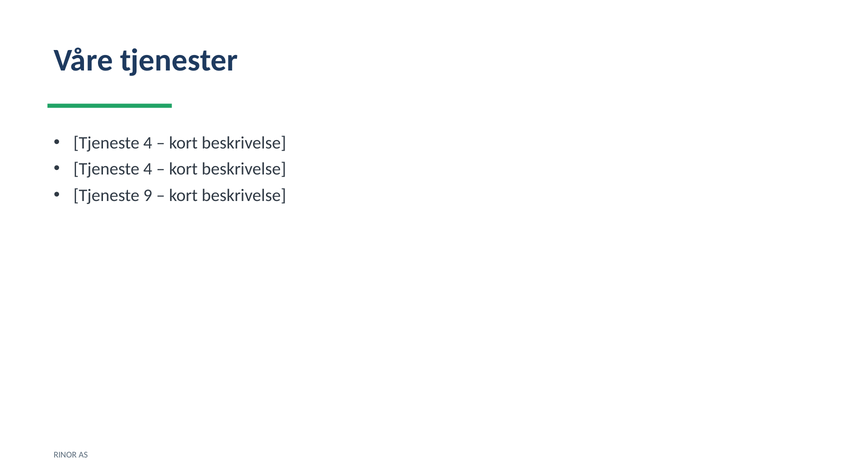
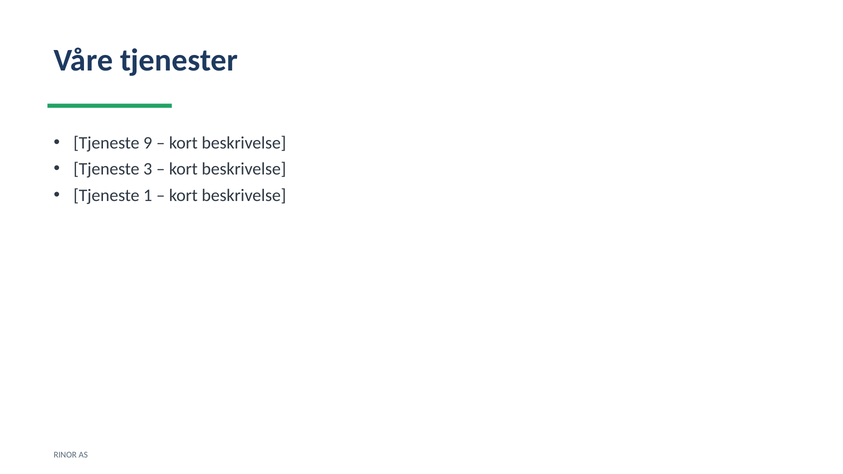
4: 4 -> 9 (148, 143)
4: 4 -> 3 (148, 169)
9: 9 -> 1 (148, 195)
